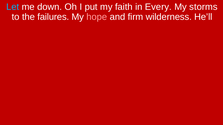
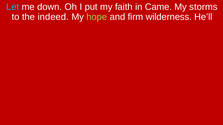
Every: Every -> Came (158, 7)
failures: failures -> indeed (53, 17)
hope colour: pink -> light green (97, 17)
